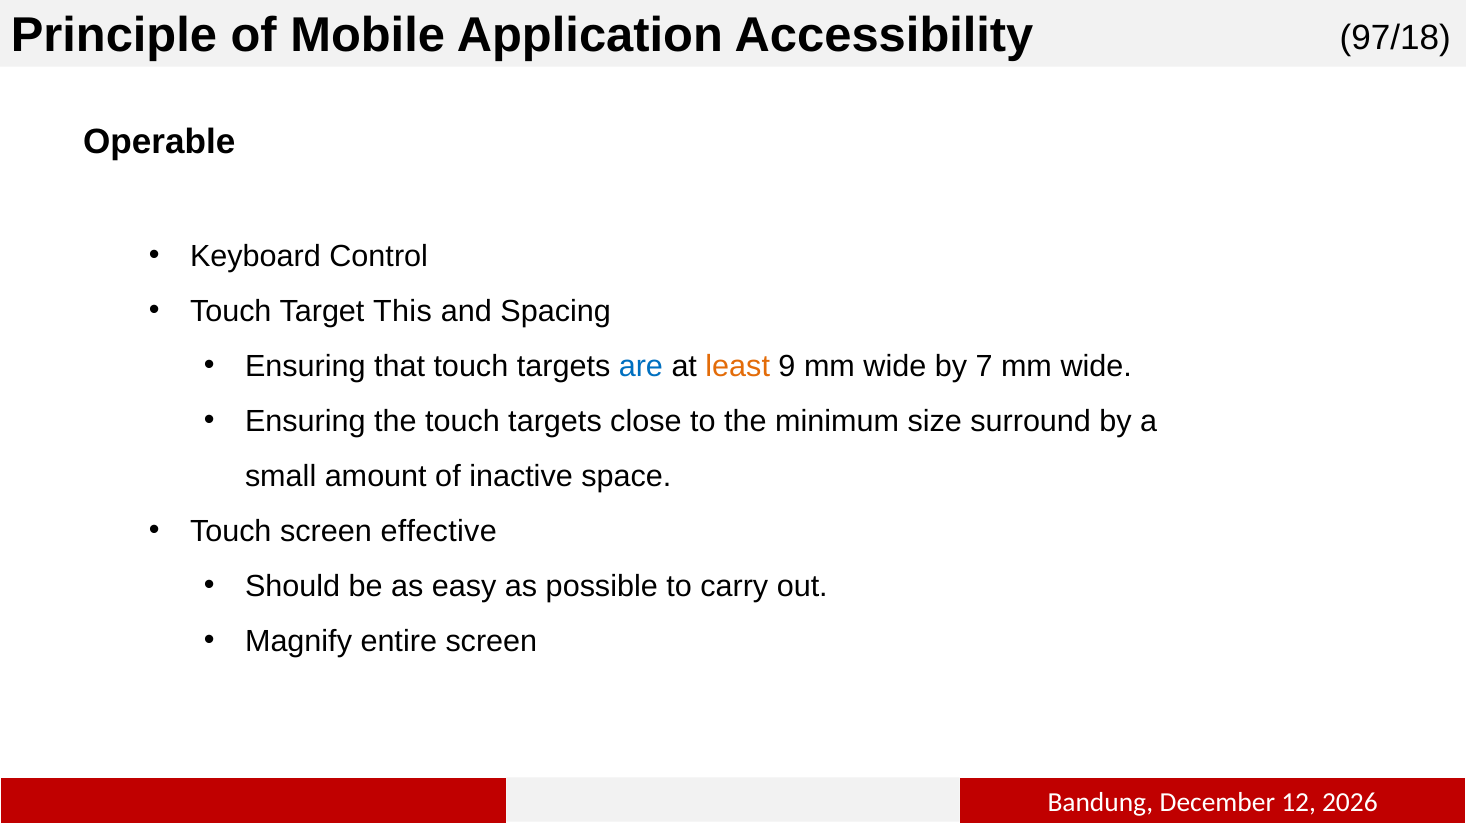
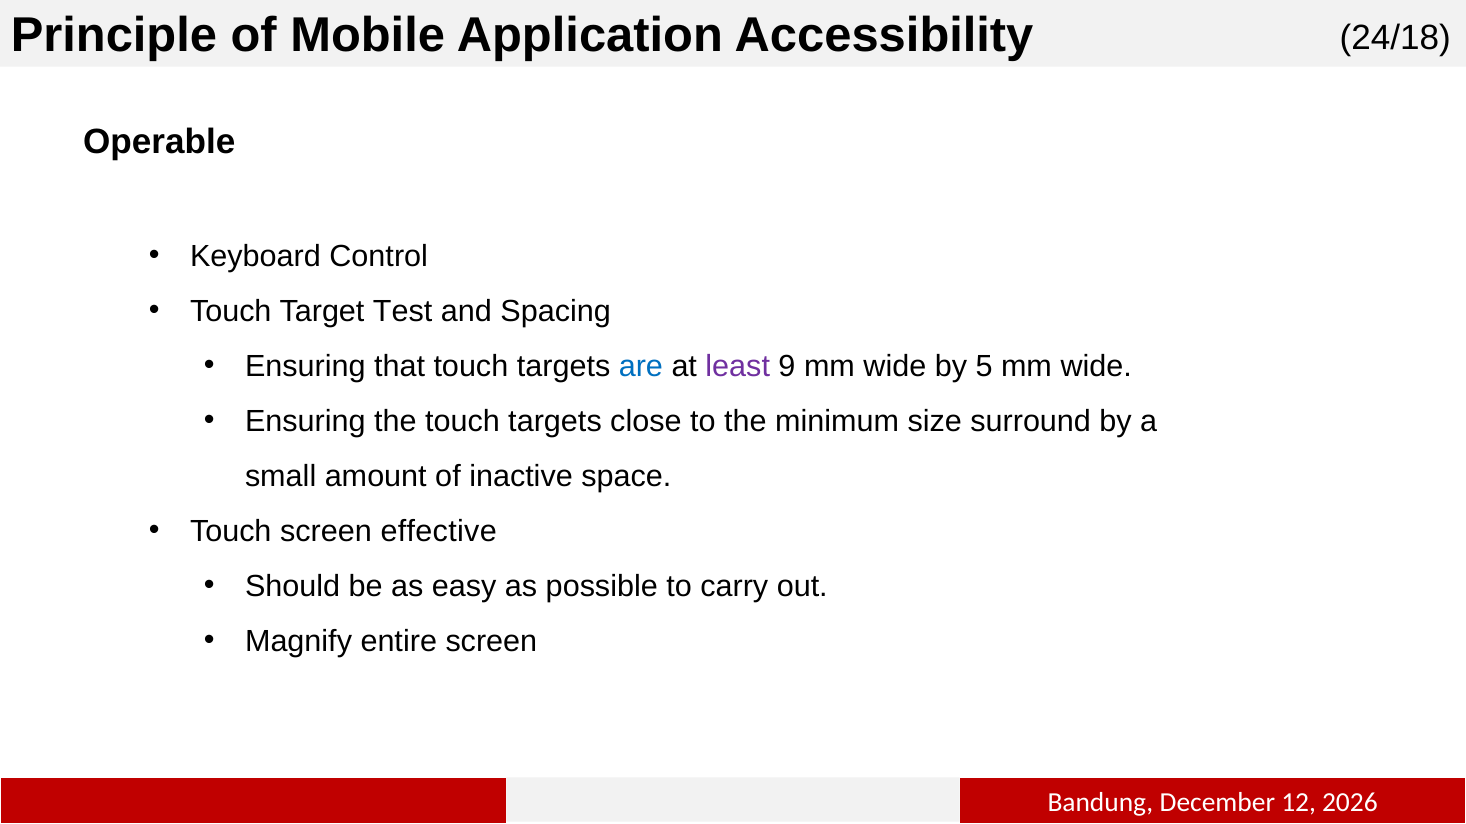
97/18: 97/18 -> 24/18 (1395, 38)
This: This -> Test (403, 312)
least colour: orange -> purple (738, 367)
7: 7 -> 5 (984, 367)
